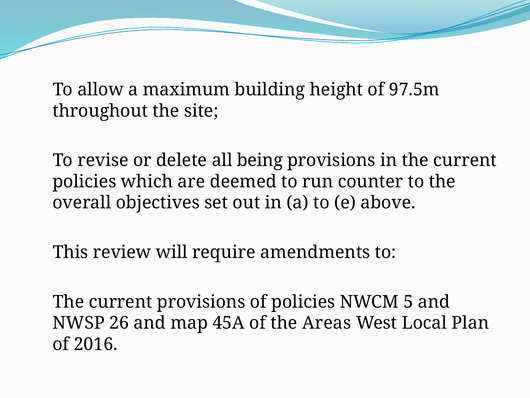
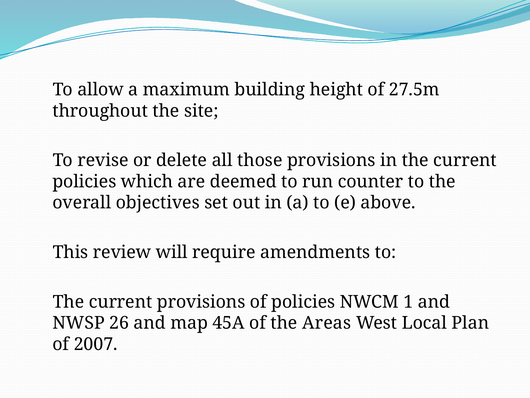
97.5m: 97.5m -> 27.5m (414, 90)
being: being -> those (260, 160)
5: 5 -> 1 (408, 301)
2016: 2016 -> 2007 (96, 344)
